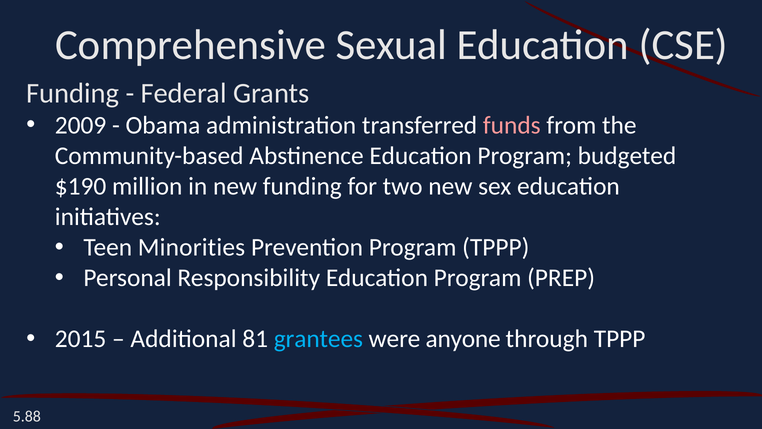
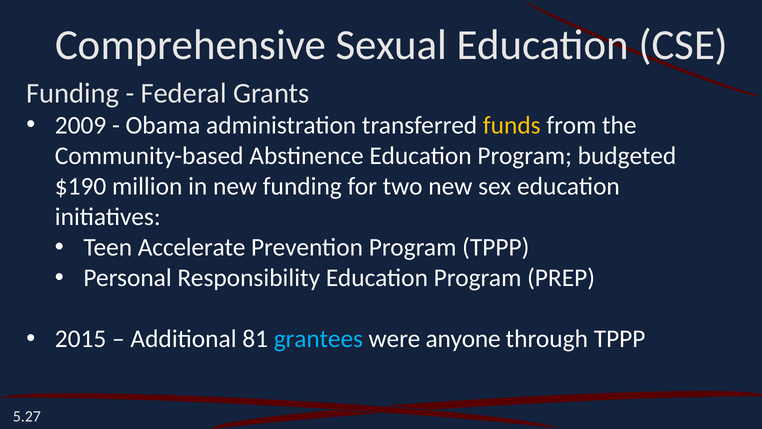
funds colour: pink -> yellow (512, 125)
Minorities: Minorities -> Accelerate (192, 247)
5.88: 5.88 -> 5.27 (27, 416)
